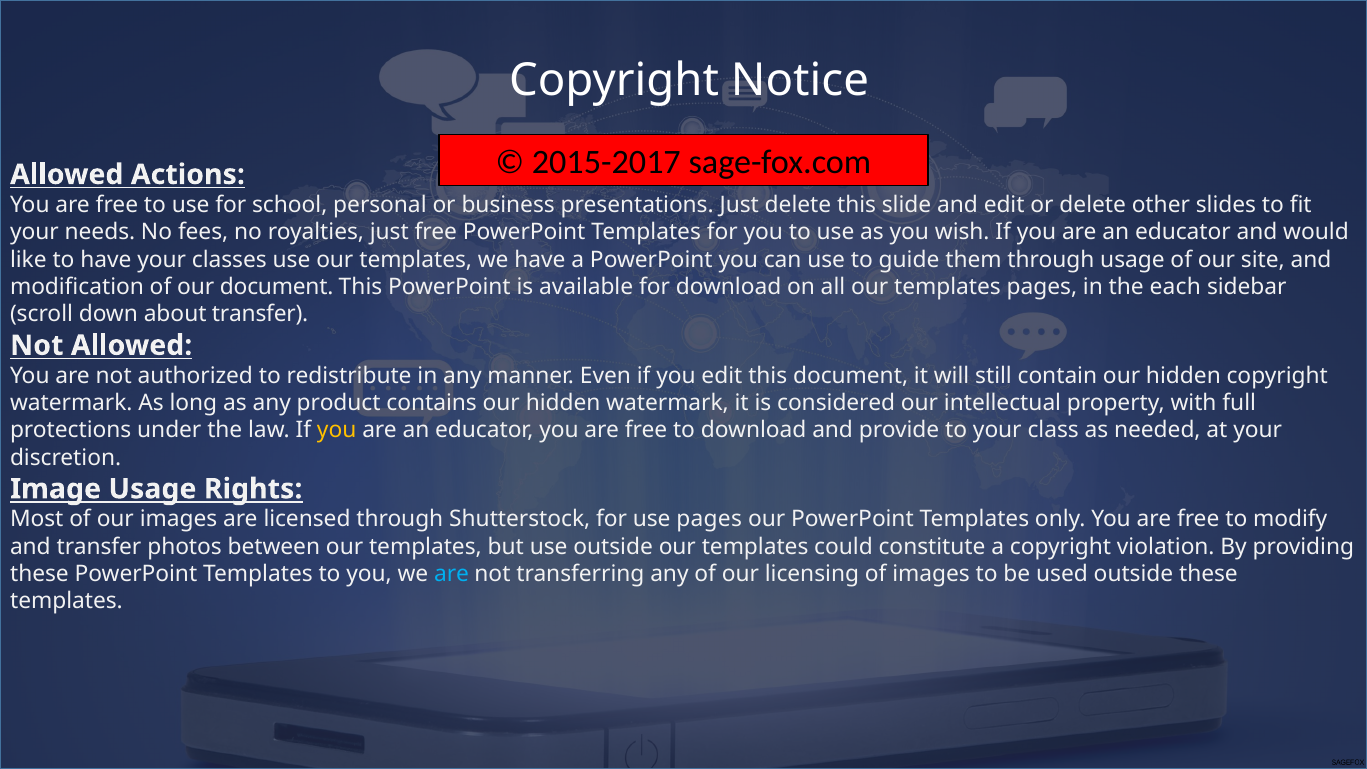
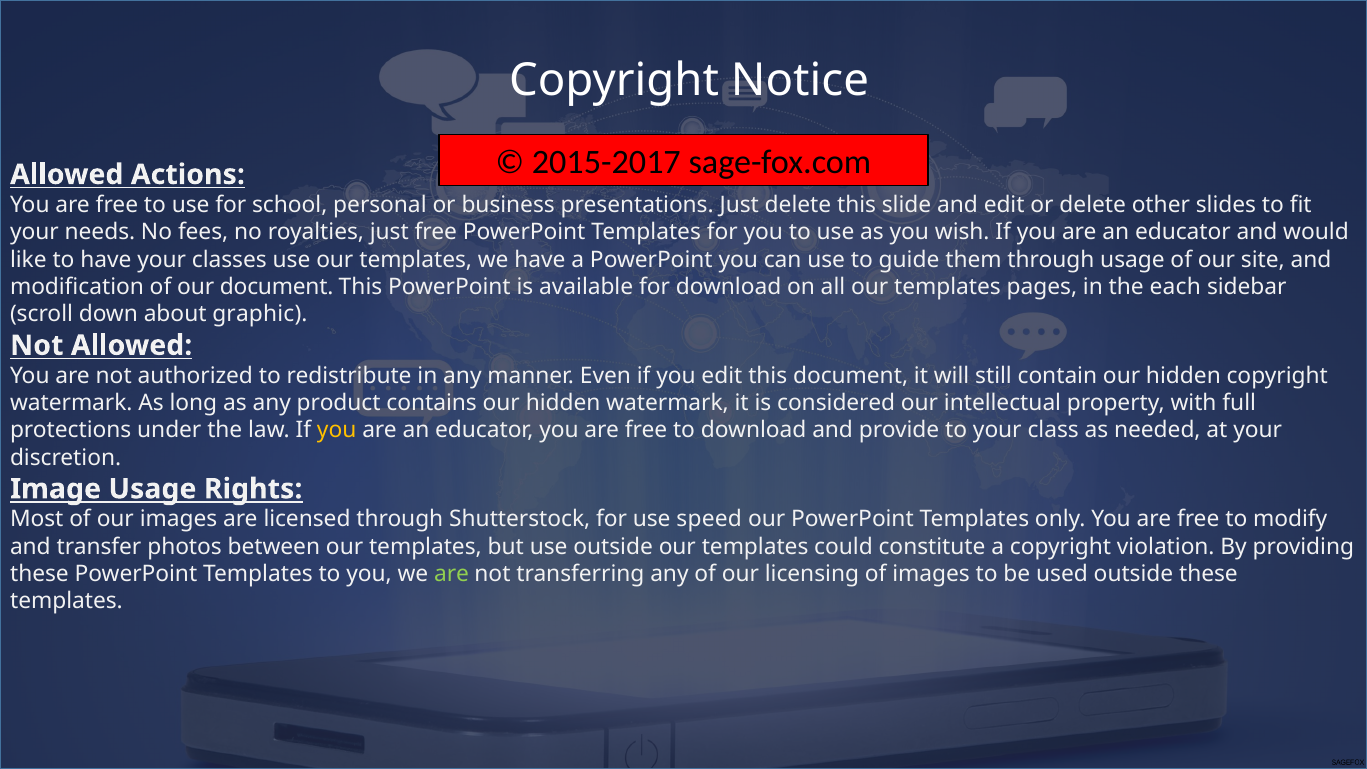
about transfer: transfer -> graphic (260, 314)
use pages: pages -> speed (709, 519)
are colour: light blue -> light green (452, 574)
